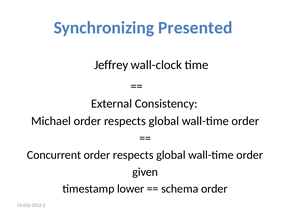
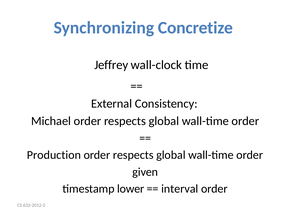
Presented: Presented -> Concretize (195, 28)
Concurrent: Concurrent -> Production (54, 155)
schema: schema -> interval (180, 189)
